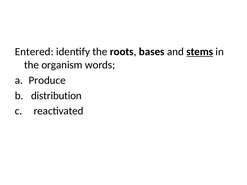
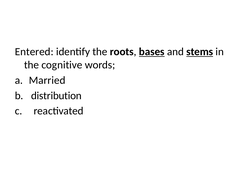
bases underline: none -> present (152, 52)
organism: organism -> cognitive (62, 65)
Produce: Produce -> Married (47, 80)
